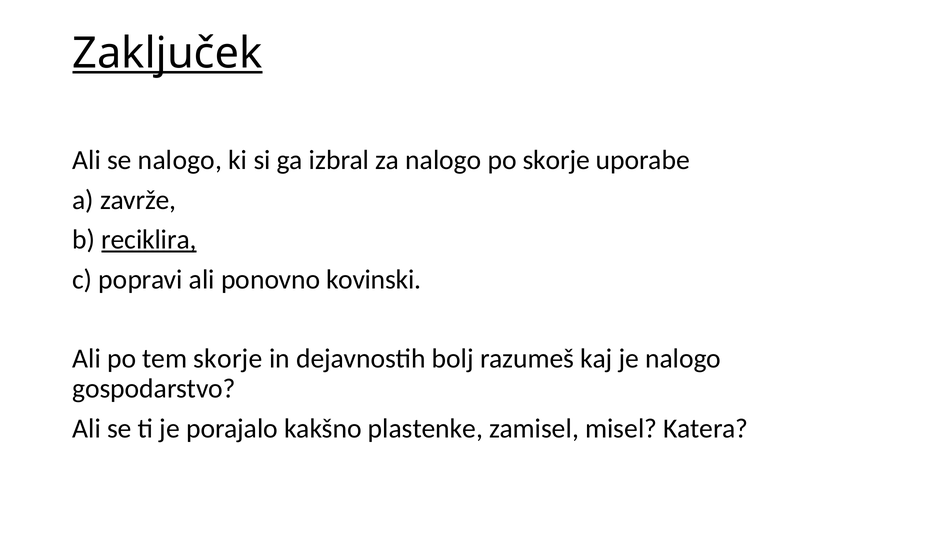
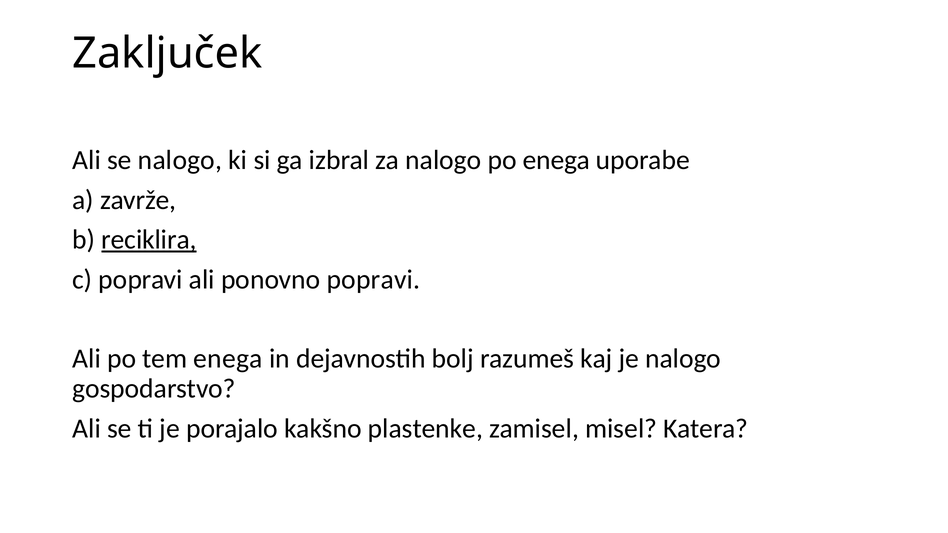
Zaključek underline: present -> none (167, 54)
po skorje: skorje -> enega (556, 160)
ponovno kovinski: kovinski -> popravi (373, 280)
tem skorje: skorje -> enega (228, 359)
